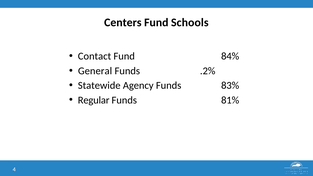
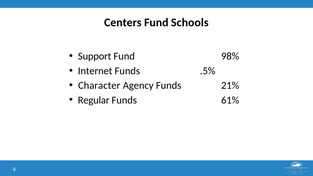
Contact: Contact -> Support (95, 56)
84%: 84% -> 98% (230, 56)
General: General -> Internet (95, 71)
.2%: .2% -> .5% (208, 71)
Statewide: Statewide -> Character (99, 86)
83%: 83% -> 21% (230, 86)
81%: 81% -> 61% (230, 100)
